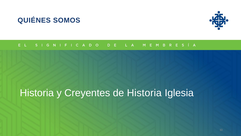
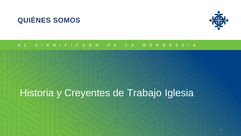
de Historia: Historia -> Trabajo (144, 93)
